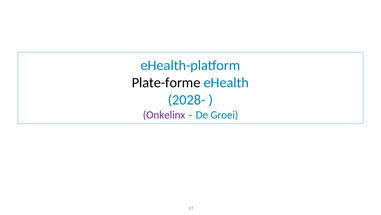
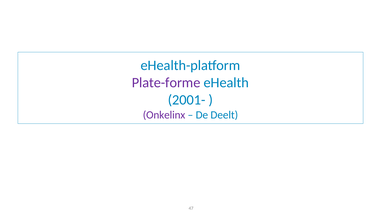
Plate-forme colour: black -> purple (166, 82)
2028-: 2028- -> 2001- (187, 99)
Groei: Groei -> Deelt (224, 114)
